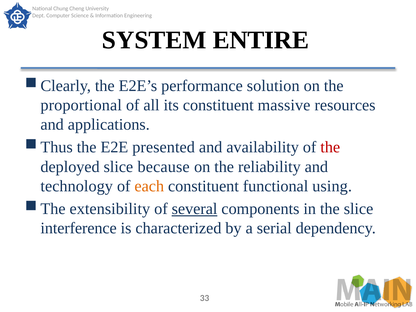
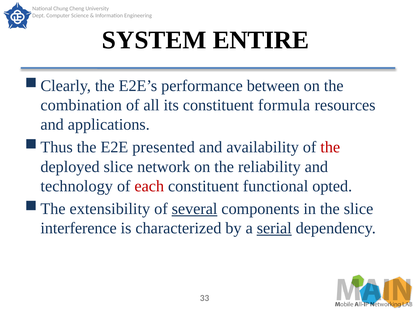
solution: solution -> between (273, 86)
proportional: proportional -> combination (81, 105)
massive: massive -> formula (284, 105)
because: because -> network (164, 167)
each colour: orange -> red (149, 186)
using: using -> opted (332, 186)
serial underline: none -> present (274, 228)
